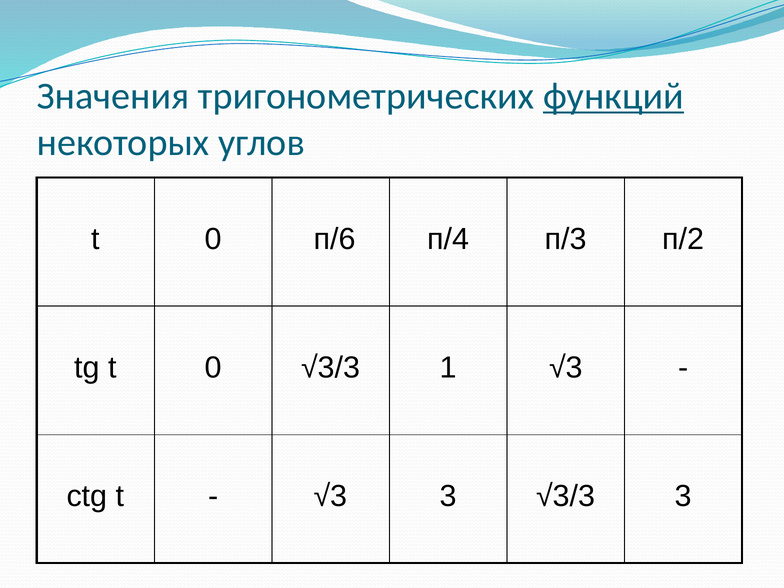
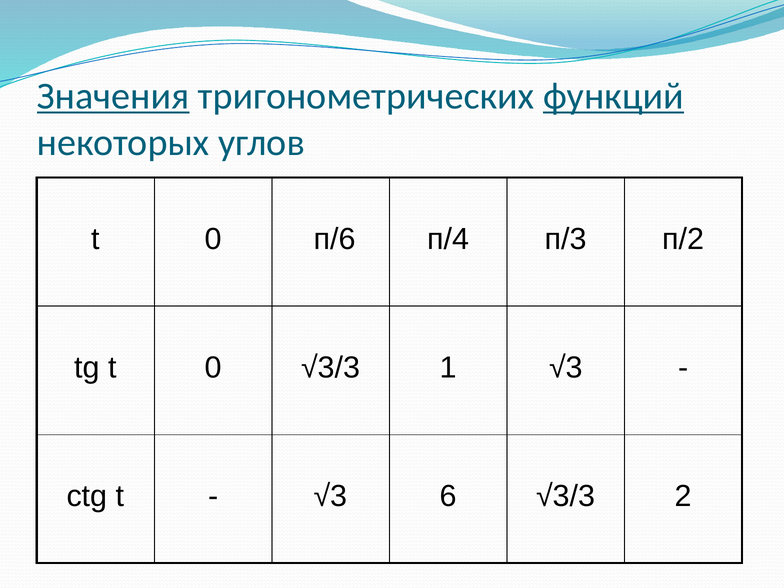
Значения underline: none -> present (113, 96)
√3 3: 3 -> 6 (448, 496)
√3/3 3: 3 -> 2 (683, 496)
